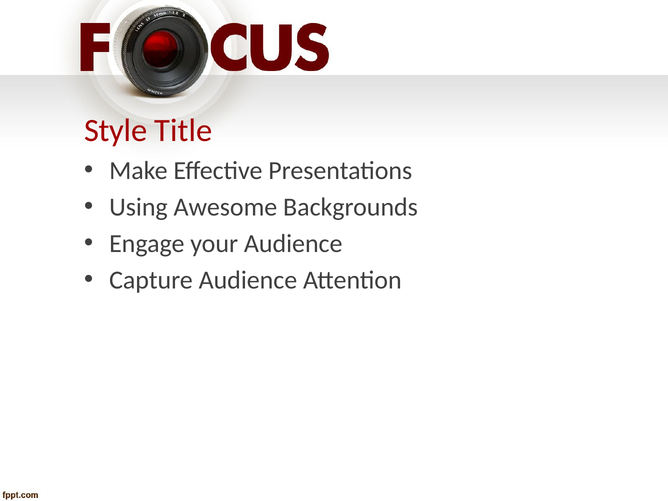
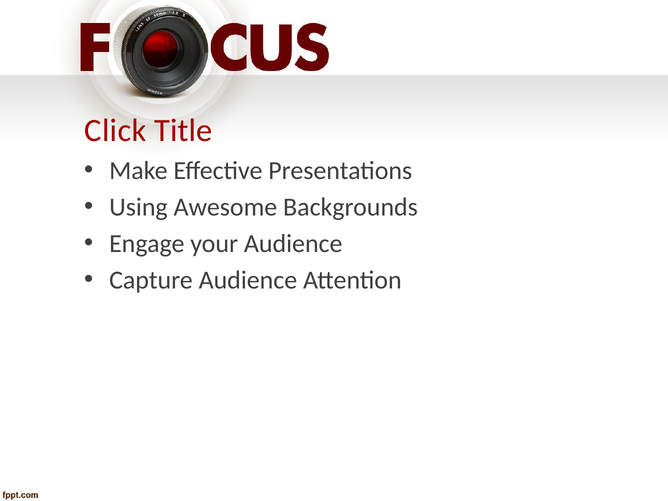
Style: Style -> Click (115, 131)
